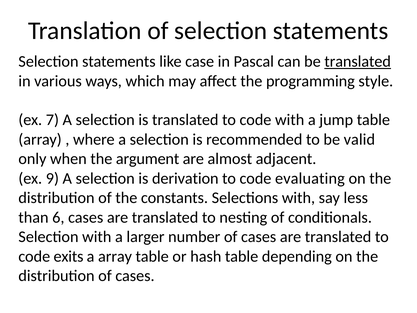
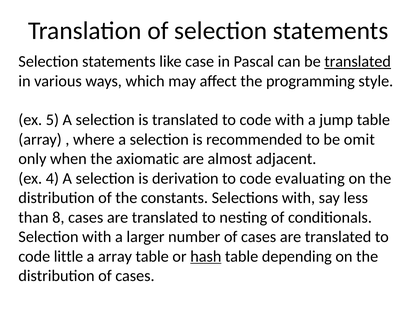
7: 7 -> 5 (52, 120)
valid: valid -> omit (359, 139)
argument: argument -> axiomatic (148, 159)
9: 9 -> 4 (52, 178)
6: 6 -> 8 (58, 217)
exits: exits -> little (69, 256)
hash underline: none -> present (206, 256)
